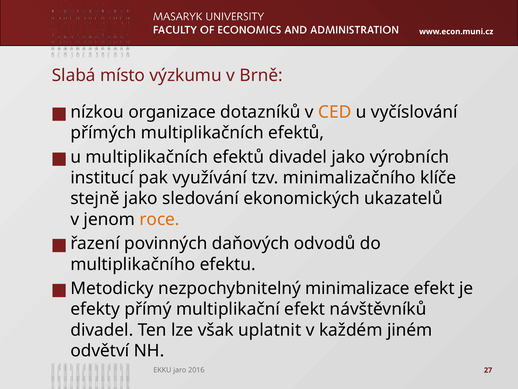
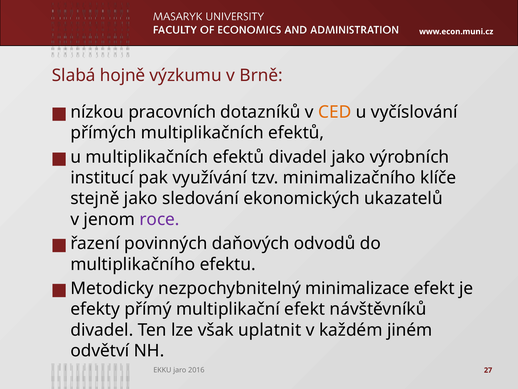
místo: místo -> hojně (123, 75)
organizace: organizace -> pracovních (172, 112)
roce colour: orange -> purple (160, 219)
